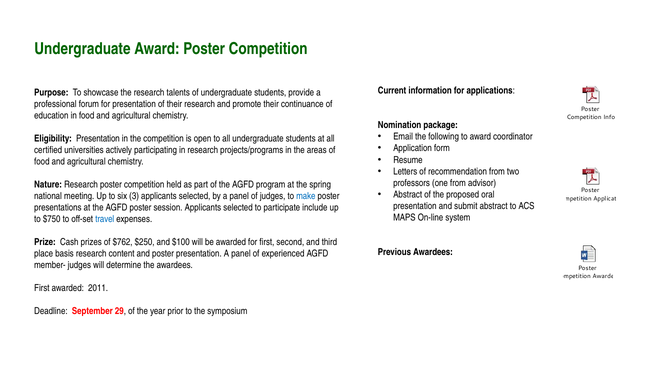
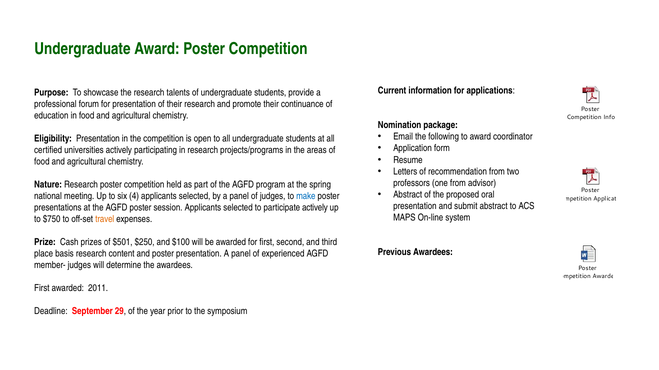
3: 3 -> 4 (134, 197)
participate include: include -> actively (315, 208)
travel colour: blue -> orange (105, 220)
$762: $762 -> $501 (123, 243)
